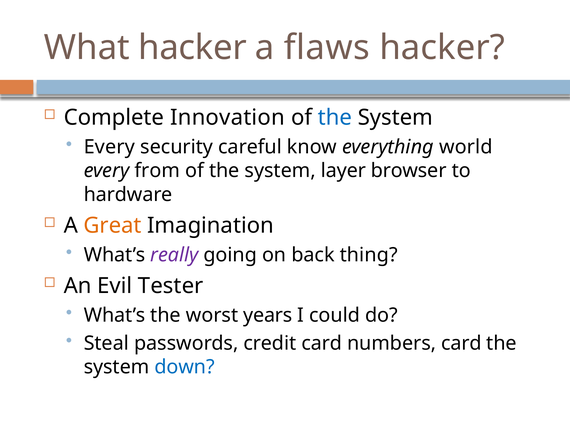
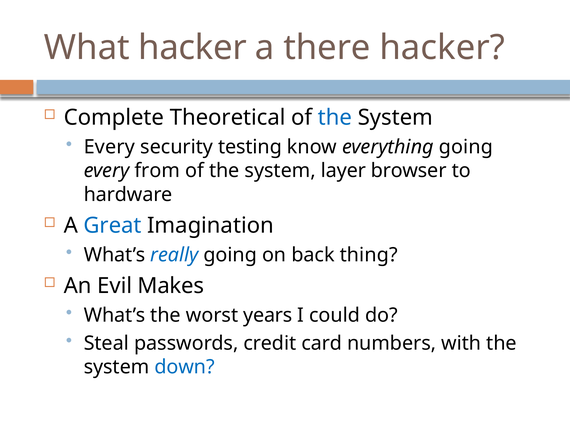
flaws: flaws -> there (327, 48)
Innovation: Innovation -> Theoretical (228, 117)
careful: careful -> testing (250, 147)
everything world: world -> going (466, 147)
Great colour: orange -> blue (112, 225)
really colour: purple -> blue (174, 255)
Tester: Tester -> Makes (171, 285)
numbers card: card -> with (461, 343)
